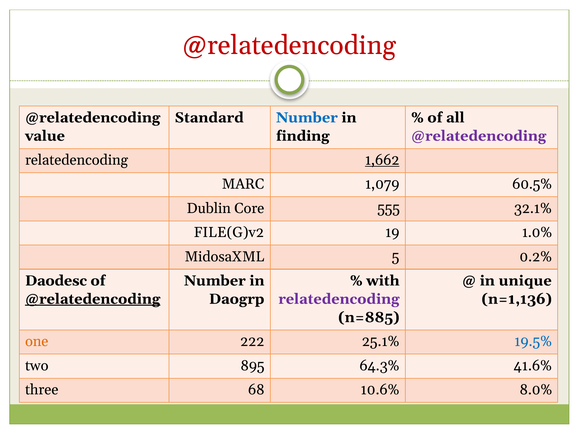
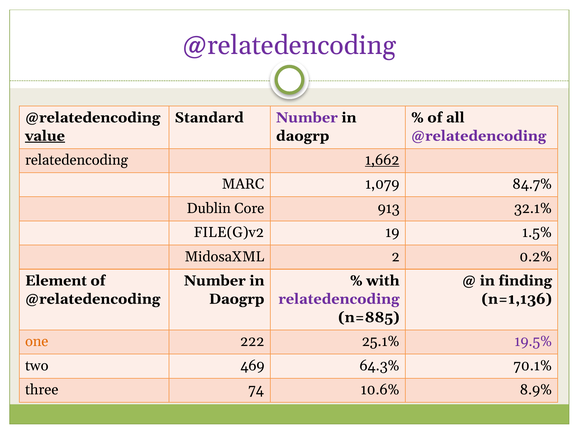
@relatedencoding colour: red -> purple (289, 46)
Number colour: blue -> purple (307, 118)
value underline: none -> present (45, 136)
finding: finding -> daogrp (303, 136)
60.5%: 60.5% -> 84.7% (532, 184)
555: 555 -> 913 (389, 208)
1.0%: 1.0% -> 1.5% (537, 233)
5: 5 -> 2 (396, 257)
Daodesc: Daodesc -> Element (56, 281)
unique: unique -> finding (525, 281)
@relatedencoding underline: present -> none (93, 299)
19.5% colour: blue -> purple (533, 342)
895: 895 -> 469 (252, 366)
41.6%: 41.6% -> 70.1% (533, 366)
68: 68 -> 74 (256, 390)
8.0%: 8.0% -> 8.9% (536, 390)
